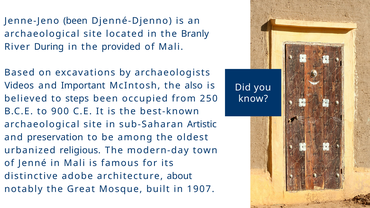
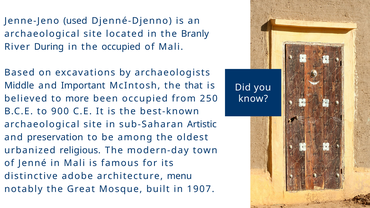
Jenne-Jeno been: been -> used (75, 21)
the provided: provided -> occupied (121, 47)
Videos: Videos -> Middle (19, 86)
also: also -> that (194, 86)
steps: steps -> more (77, 99)
about: about -> menu (179, 176)
